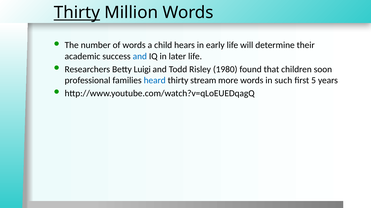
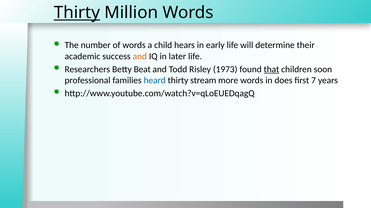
and colour: blue -> orange (140, 56)
Luigi: Luigi -> Beat (142, 69)
1980: 1980 -> 1973 (225, 69)
that underline: none -> present (271, 69)
such: such -> does (283, 81)
5: 5 -> 7 (314, 81)
